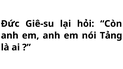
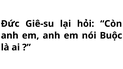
Tảng: Tảng -> Buộc (111, 36)
